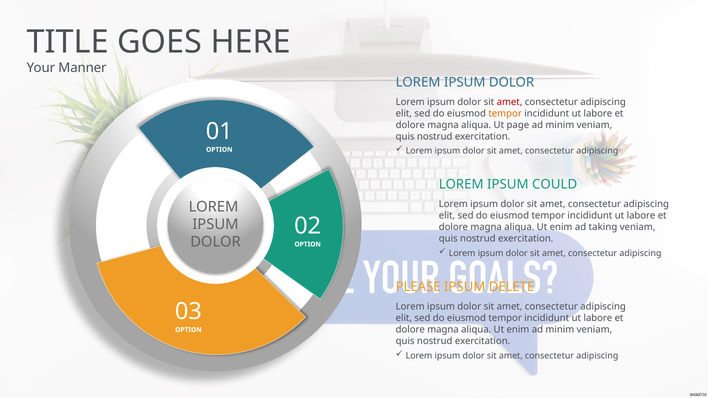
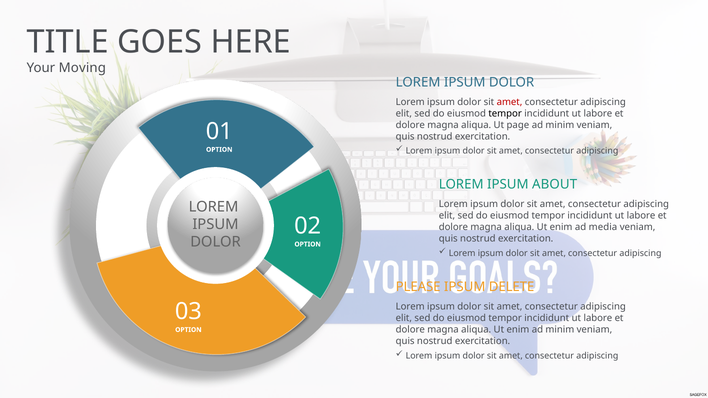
Manner: Manner -> Moving (82, 68)
tempor colour: orange -> black (505, 113)
COULD: COULD -> ABOUT (555, 185)
taking: taking -> media (603, 227)
